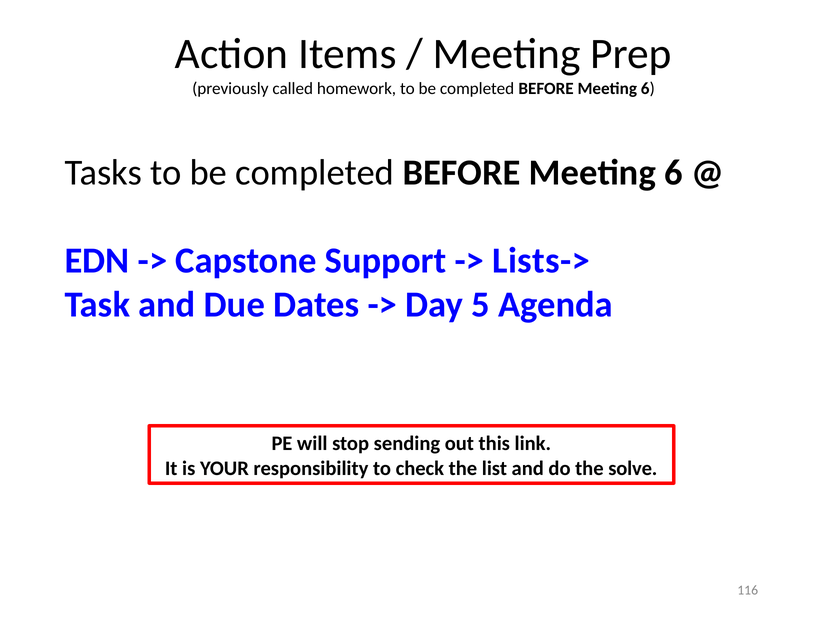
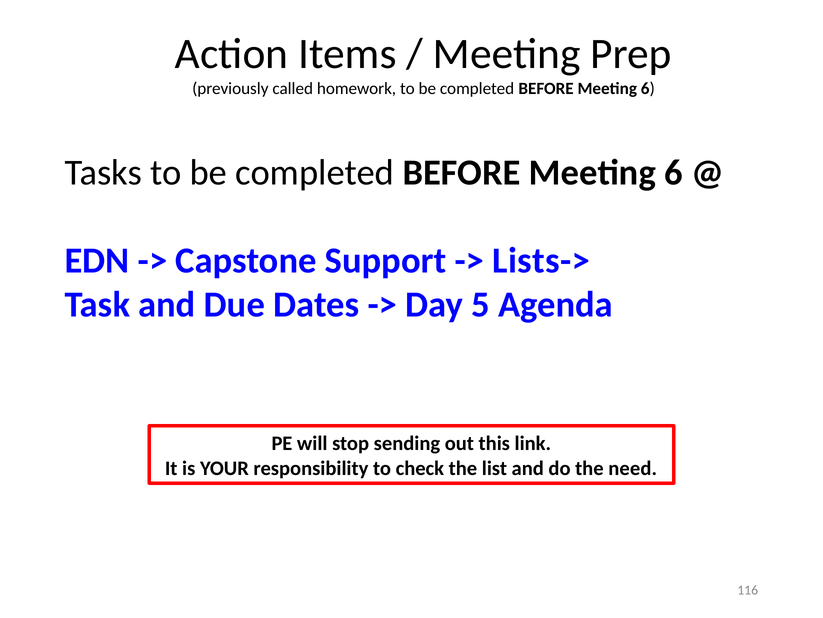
solve: solve -> need (633, 468)
